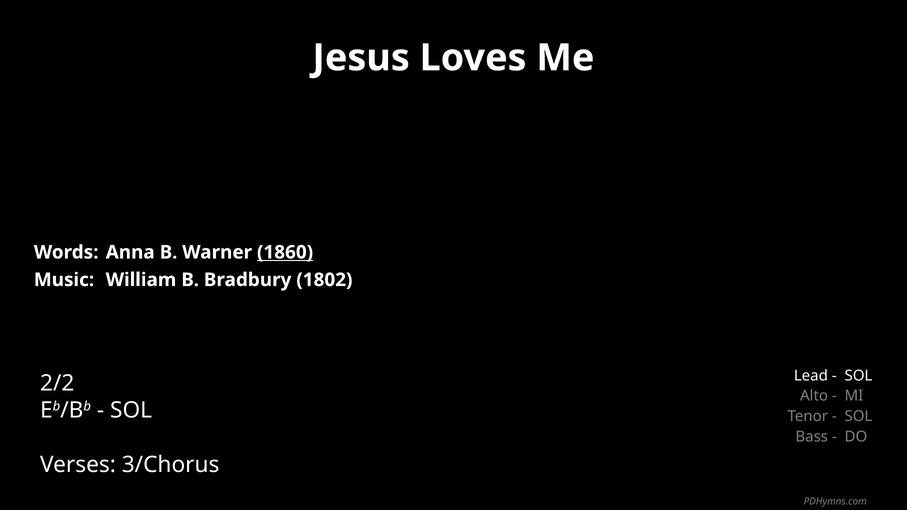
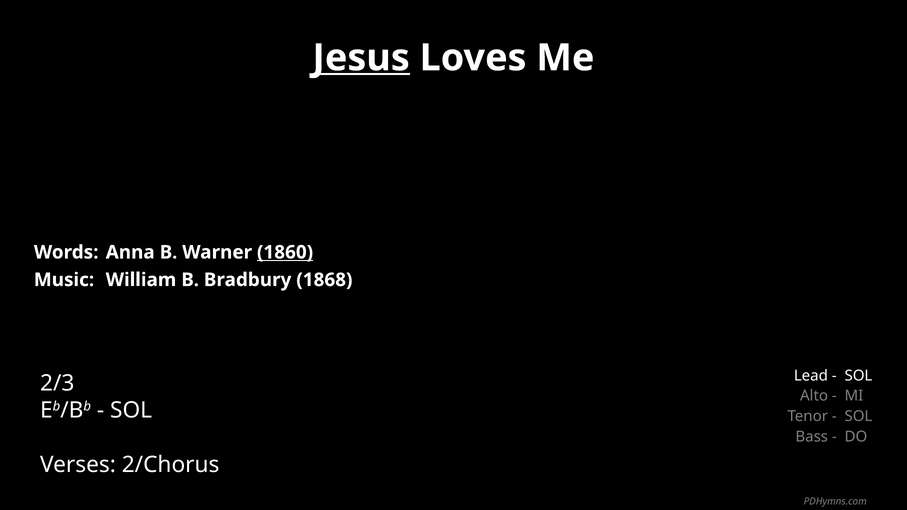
Jesus underline: none -> present (361, 58)
1802: 1802 -> 1868 (324, 280)
2/2: 2/2 -> 2/3 (57, 383)
3/Chorus: 3/Chorus -> 2/Chorus (171, 465)
